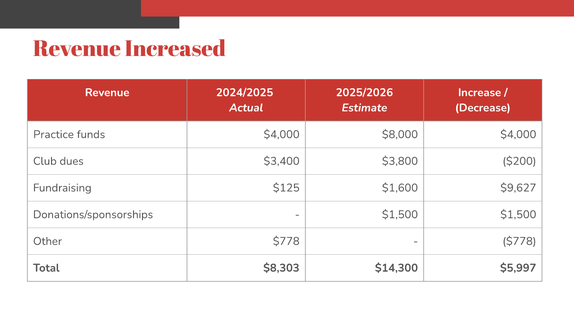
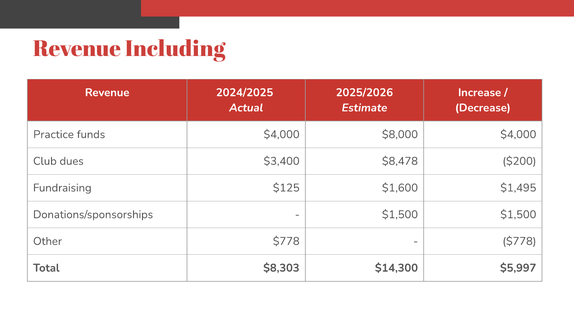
Increased: Increased -> Including (175, 49)
$3,800: $3,800 -> $8,478 (400, 161)
$9,627: $9,627 -> $1,495 (518, 188)
